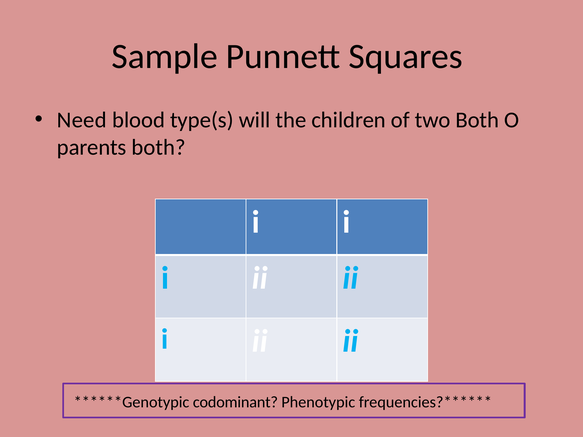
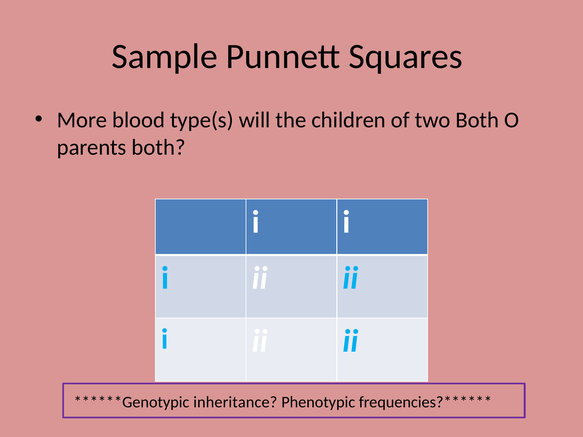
Need: Need -> More (82, 120)
codominant: codominant -> inheritance (235, 402)
